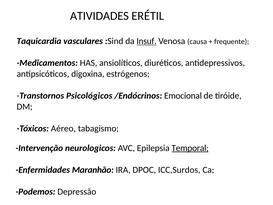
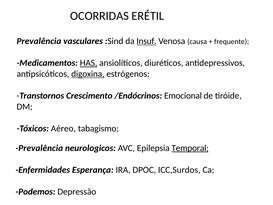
ATIVIDADES: ATIVIDADES -> OCORRIDAS (99, 16)
Taquicardia: Taquicardia -> Prevalência (39, 41)
HAS underline: none -> present (89, 63)
digoxina underline: none -> present (88, 74)
Psicológicos: Psicológicos -> Crescimento (89, 96)
Intervenção: Intervenção -> Prevalência (39, 148)
Maranhão: Maranhão -> Esperança (93, 170)
